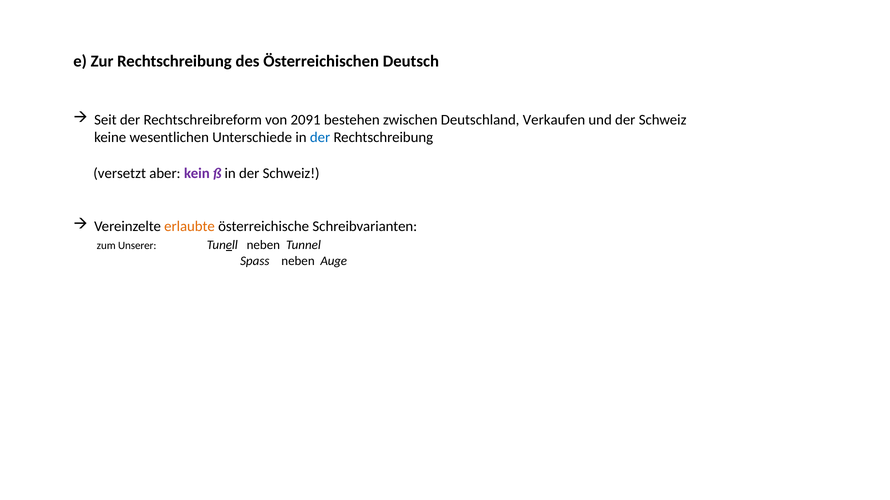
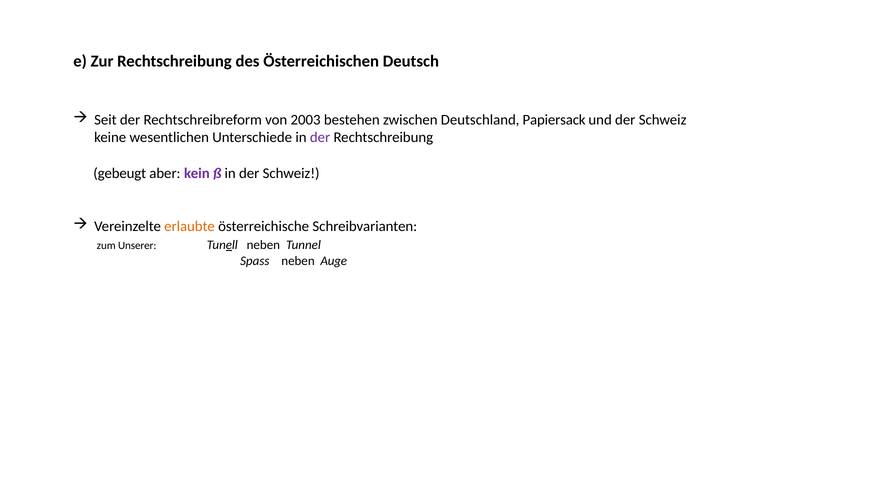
2091: 2091 -> 2003 (306, 120)
Verkaufen: Verkaufen -> Papiersack (554, 120)
der colour: blue -> purple (320, 138)
versetzt: versetzt -> gebeugt (120, 173)
